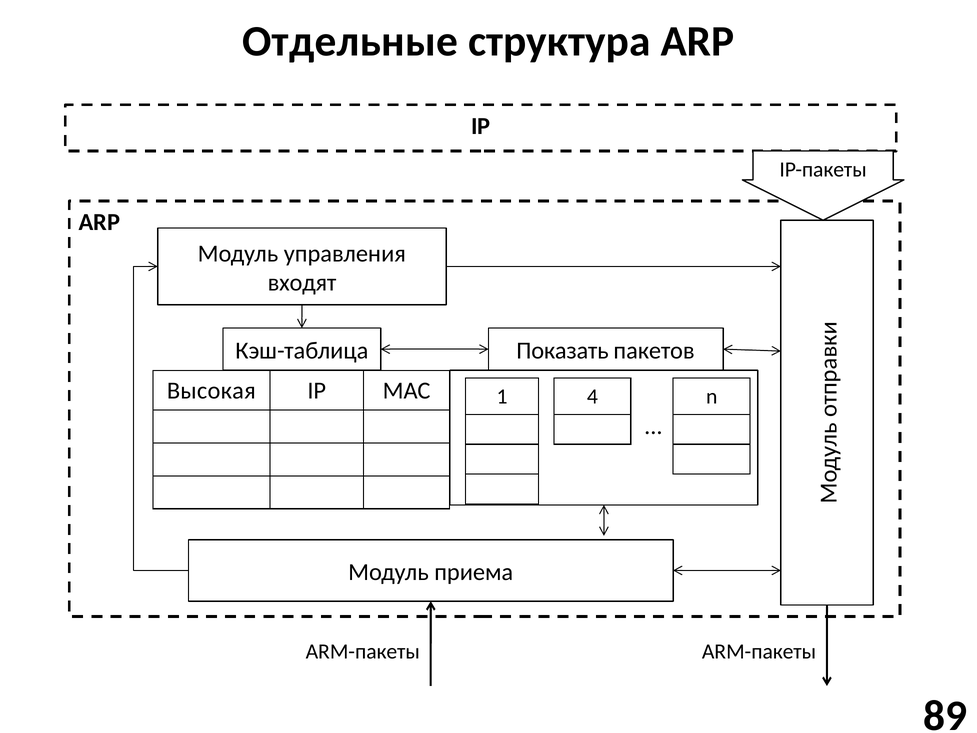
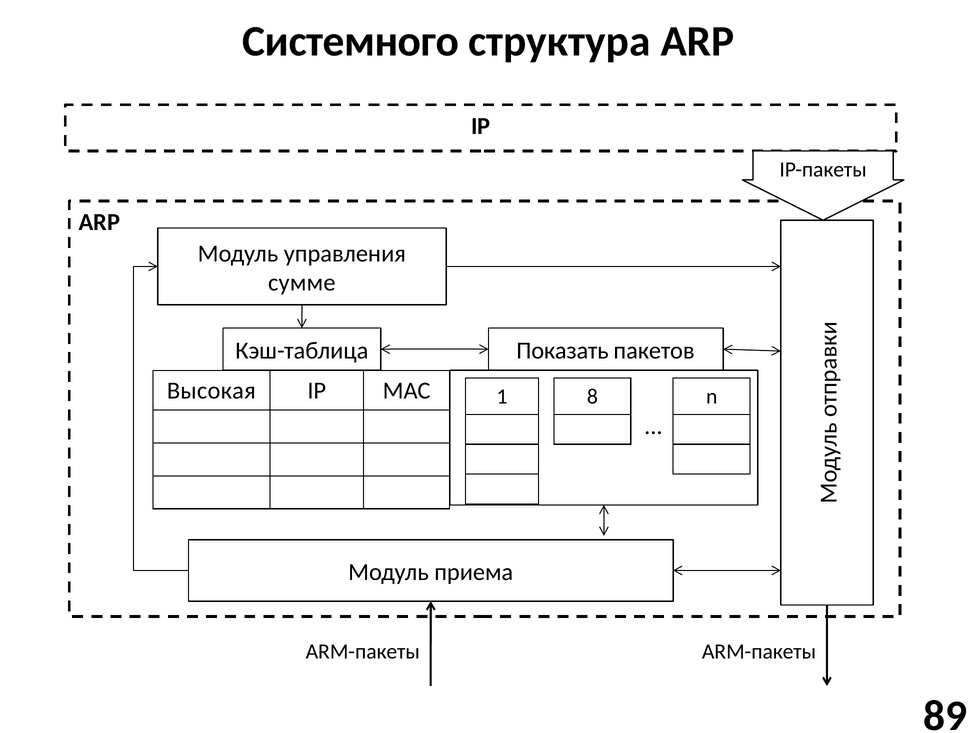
Отдельные: Отдельные -> Системного (351, 42)
входят: входят -> сумме (302, 283)
4: 4 -> 8 (592, 396)
